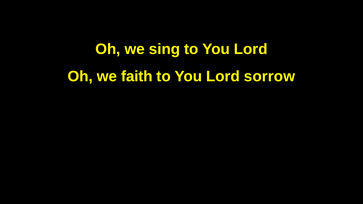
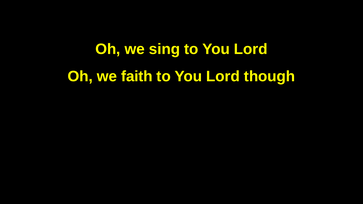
sorrow: sorrow -> though (270, 76)
